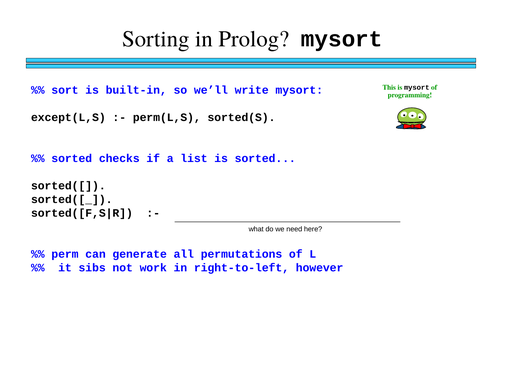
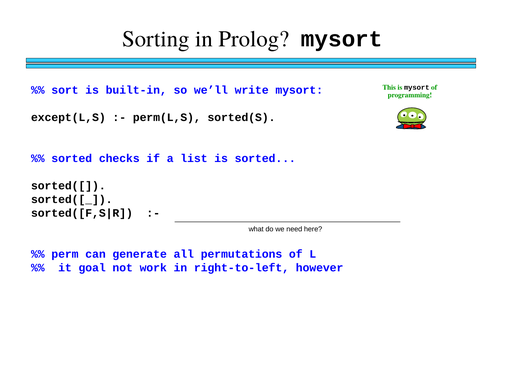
sibs: sibs -> goal (92, 267)
